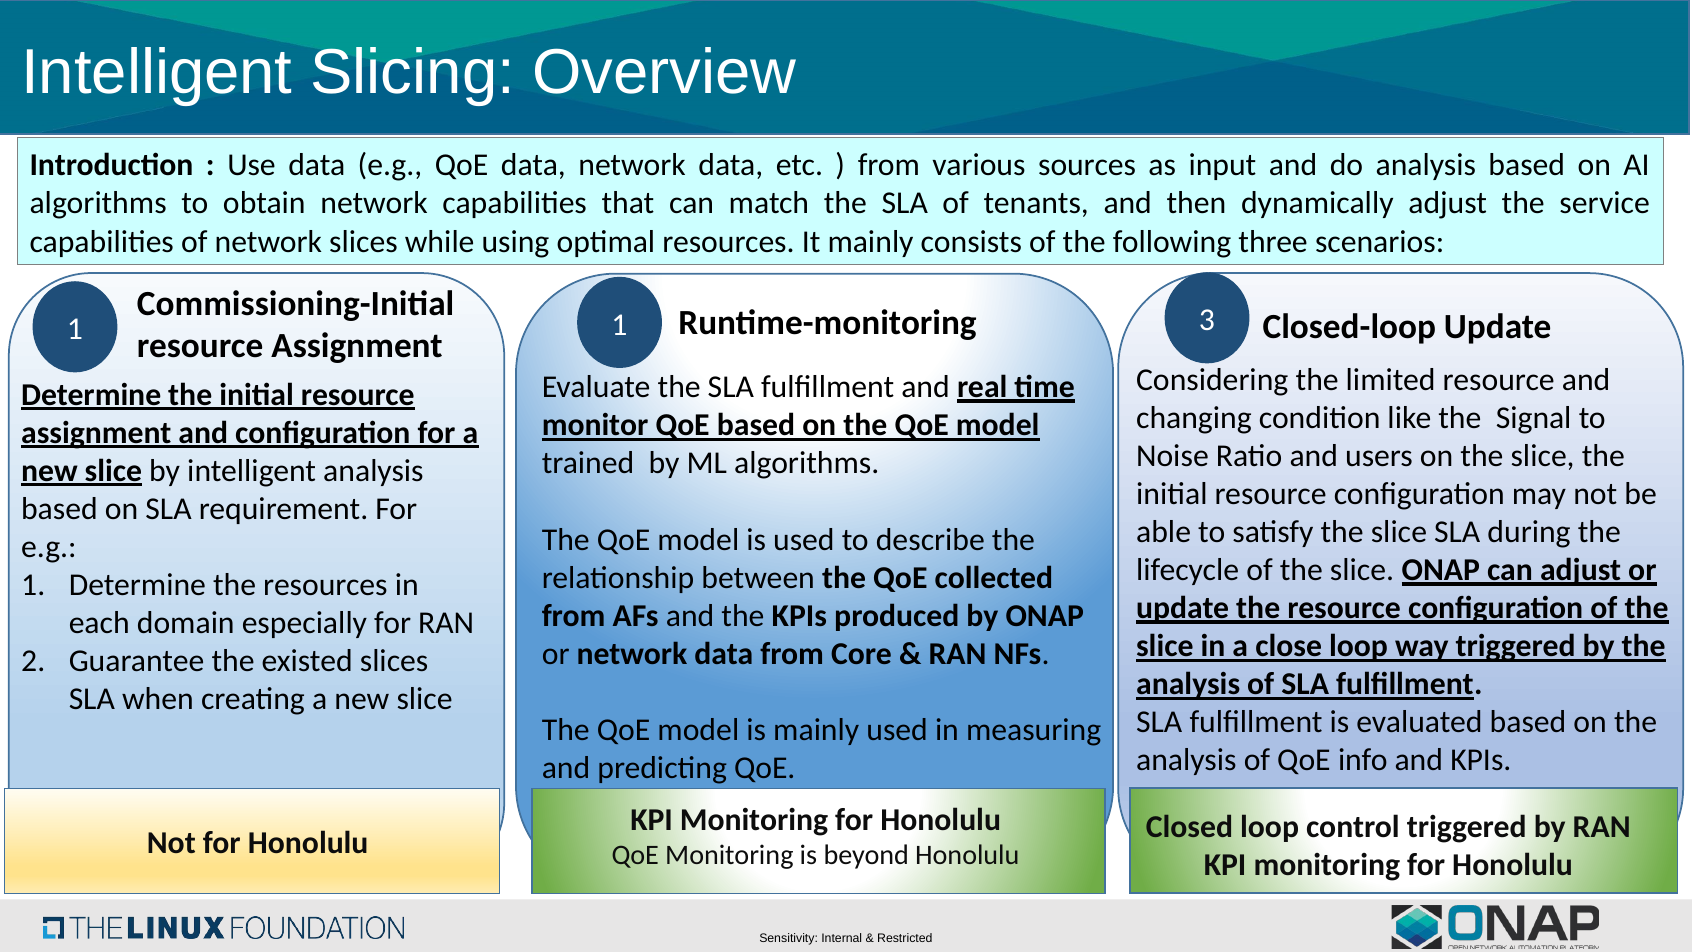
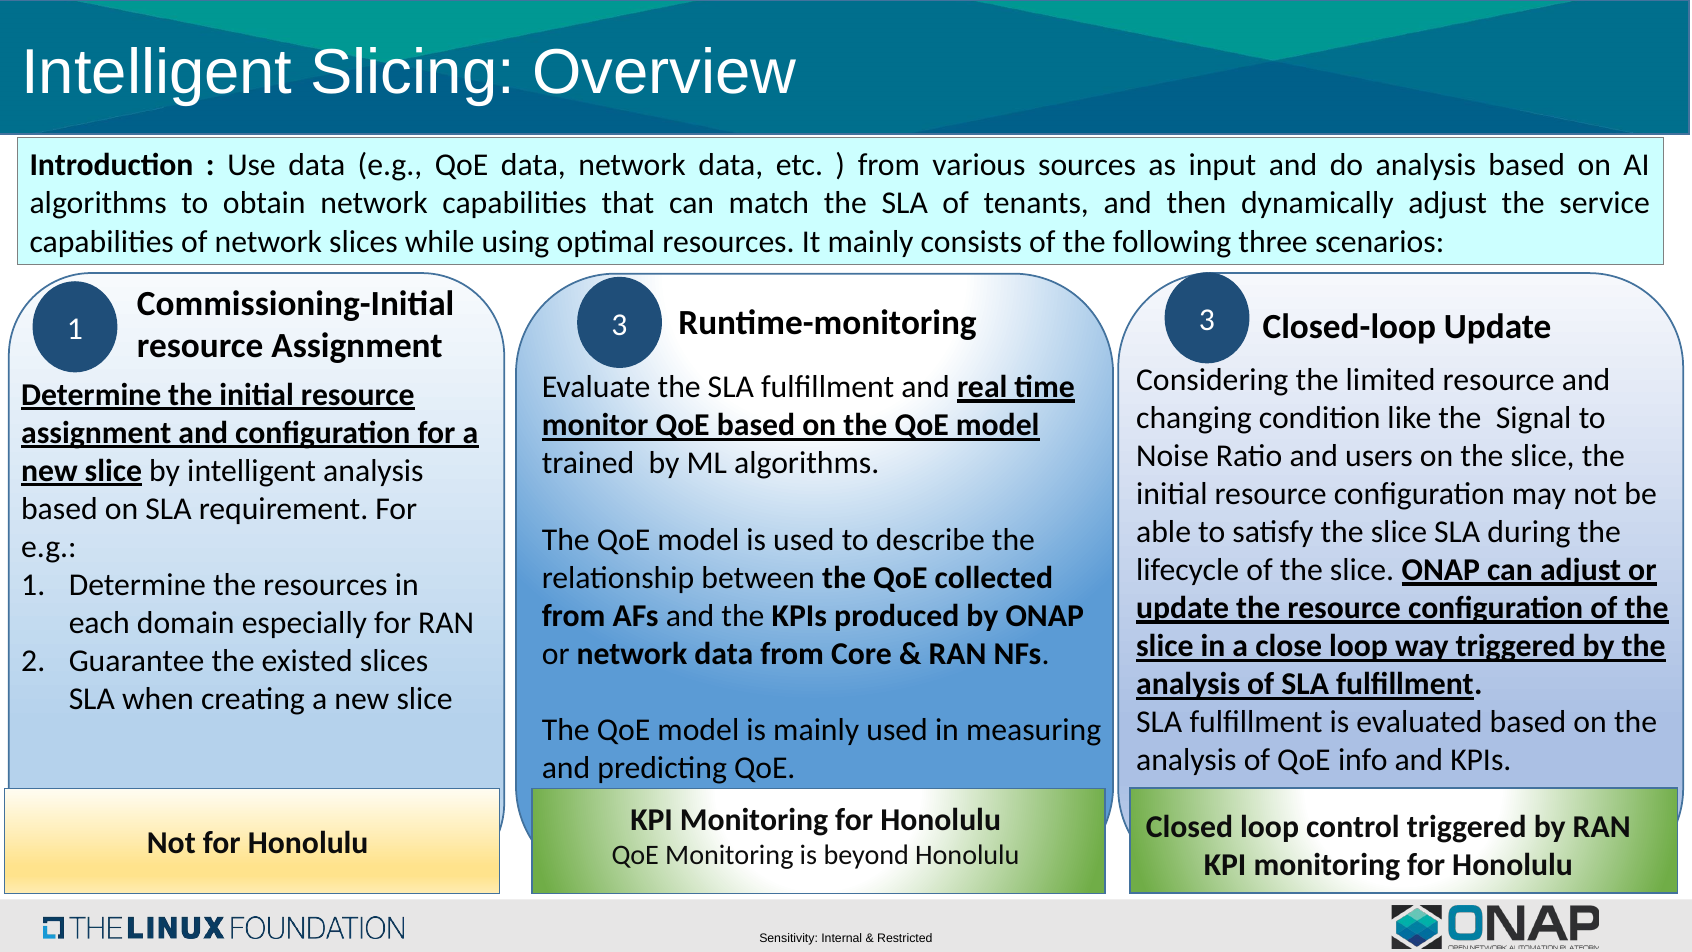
1 1: 1 -> 3 (619, 325)
